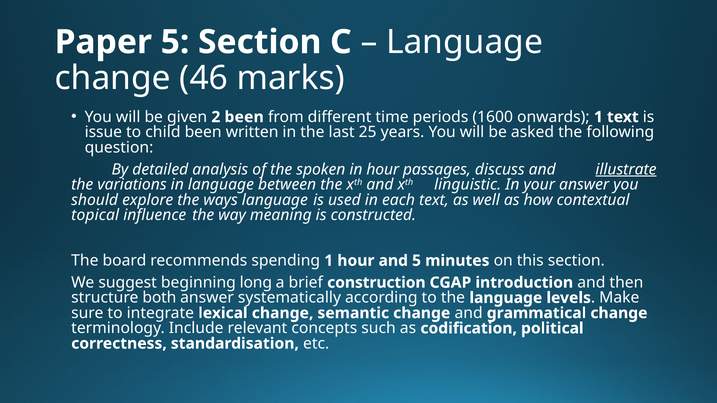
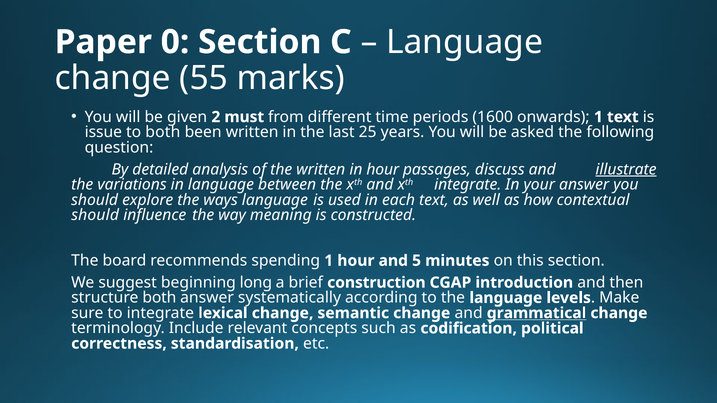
Paper 5: 5 -> 0 (175, 42)
46: 46 -> 55 (204, 78)
2 been: been -> must (244, 117)
to child: child -> both (163, 132)
the spoken: spoken -> written (321, 170)
xth linguistic: linguistic -> integrate (468, 185)
topical: topical -> should (95, 215)
grammatical underline: none -> present (537, 313)
